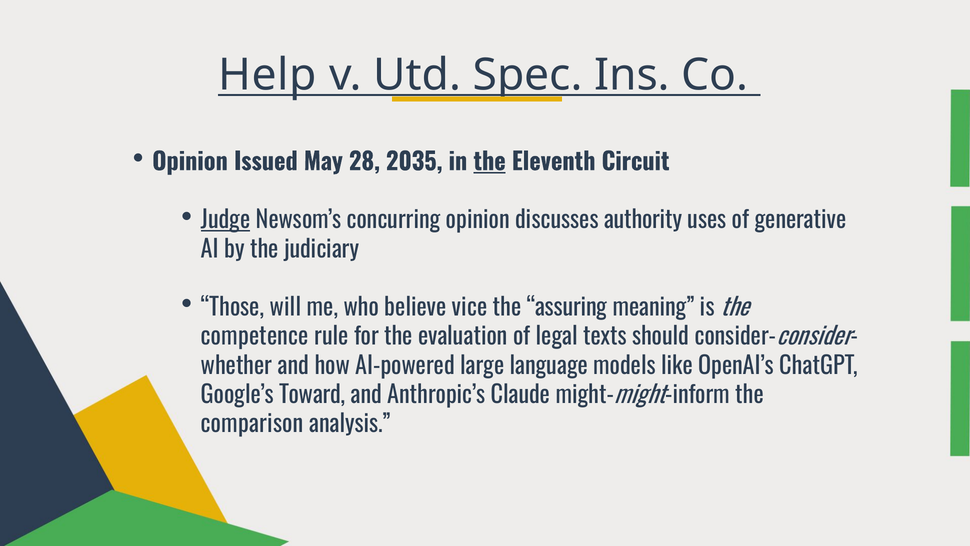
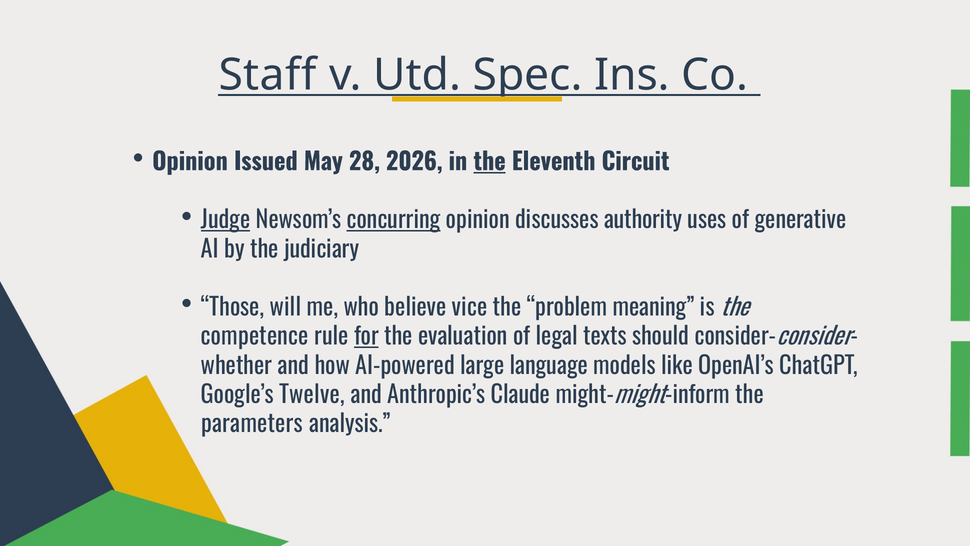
Help: Help -> Staff (267, 75)
2035: 2035 -> 2026 (414, 162)
concurring underline: none -> present (394, 220)
assuring: assuring -> problem (567, 308)
for underline: none -> present (366, 337)
Toward: Toward -> Twelve (312, 395)
comparison: comparison -> parameters (252, 424)
